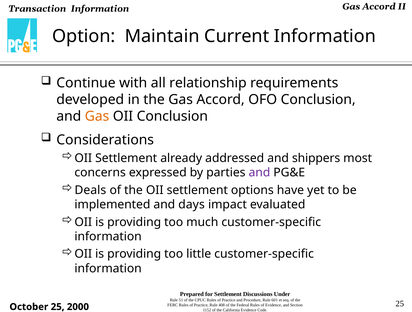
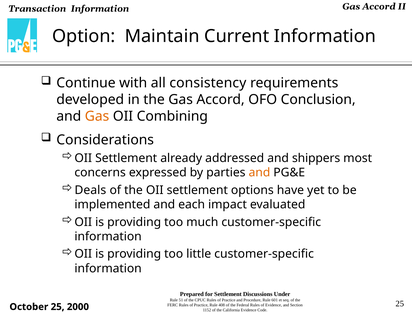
relationship: relationship -> consistency (208, 83)
OII Conclusion: Conclusion -> Combining (172, 116)
and colour: purple -> orange (259, 173)
days: days -> each (192, 205)
